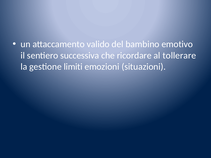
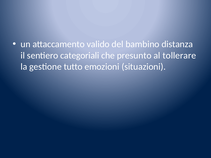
emotivo: emotivo -> distanza (177, 44)
successiva: successiva -> categoriali (80, 56)
ricordare: ricordare -> presunto (134, 56)
limiti: limiti -> tutto (73, 67)
